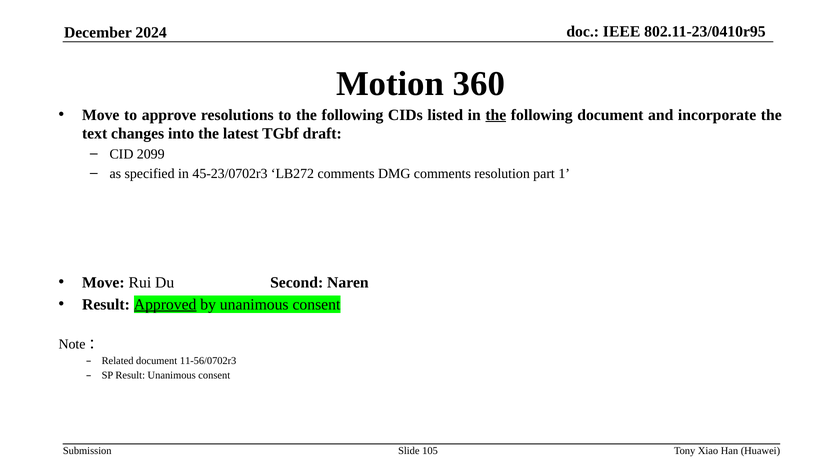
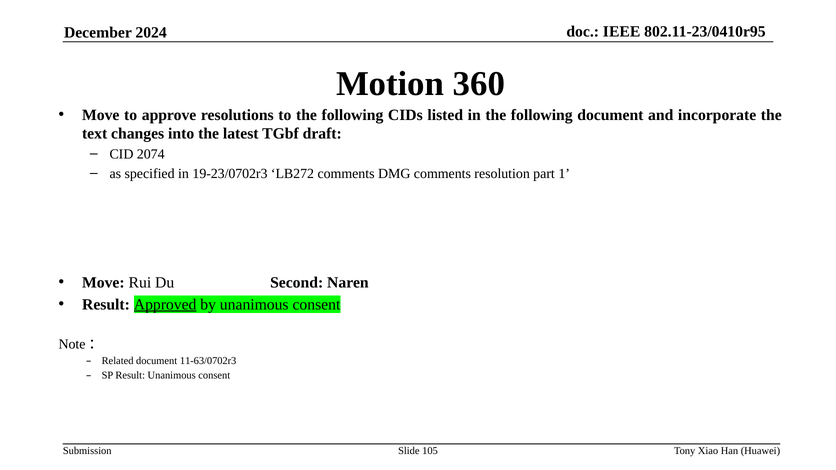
the underline: present -> none (496, 115)
2099: 2099 -> 2074 (151, 154)
45-23/0702r3: 45-23/0702r3 -> 19-23/0702r3 (230, 174)
11-56/0702r3: 11-56/0702r3 -> 11-63/0702r3 (208, 361)
